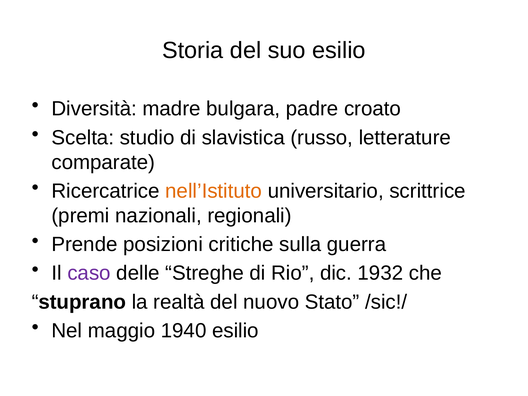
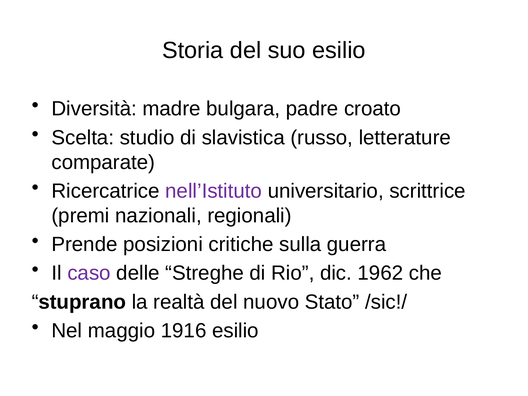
nell’Istituto colour: orange -> purple (214, 191)
1932: 1932 -> 1962 (380, 273)
1940: 1940 -> 1916 (184, 331)
